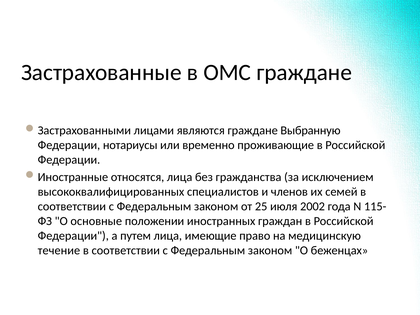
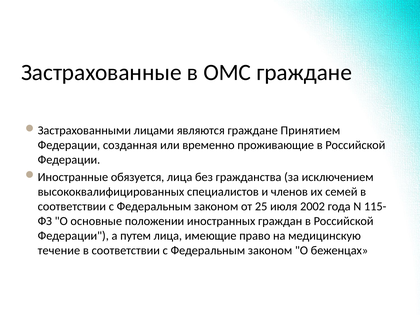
Выбранную: Выбранную -> Принятием (310, 131)
нотариусы: нотариусы -> созданная (130, 145)
относятся: относятся -> обязуется (138, 177)
